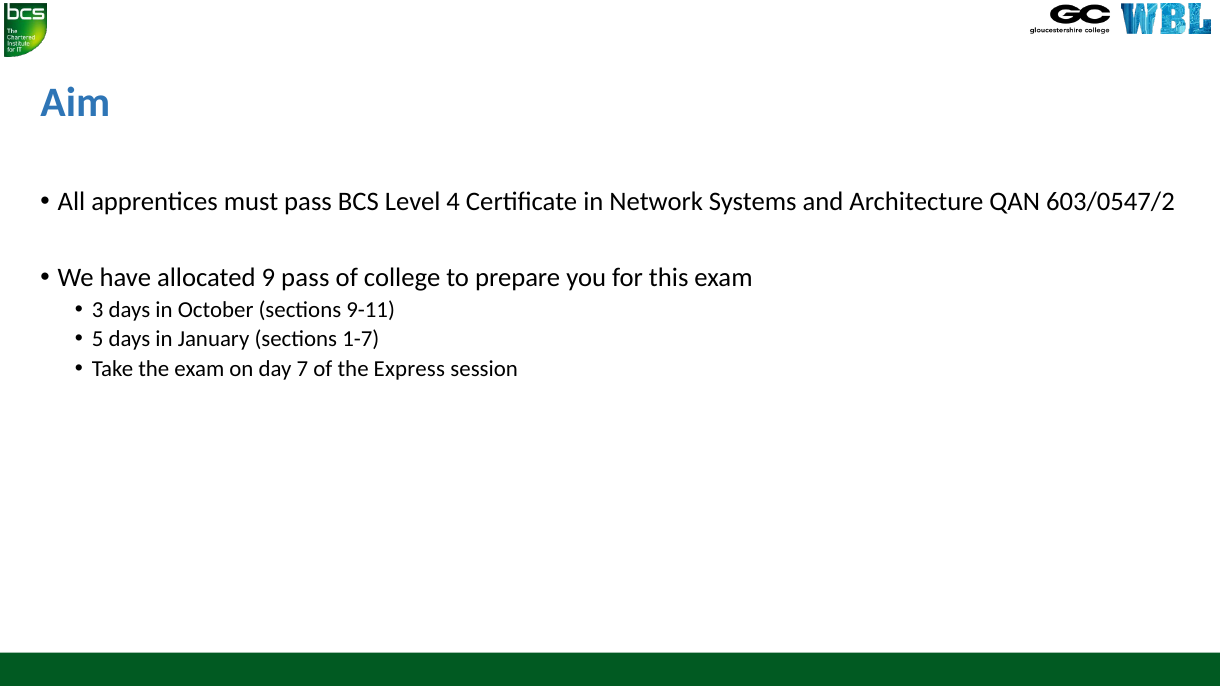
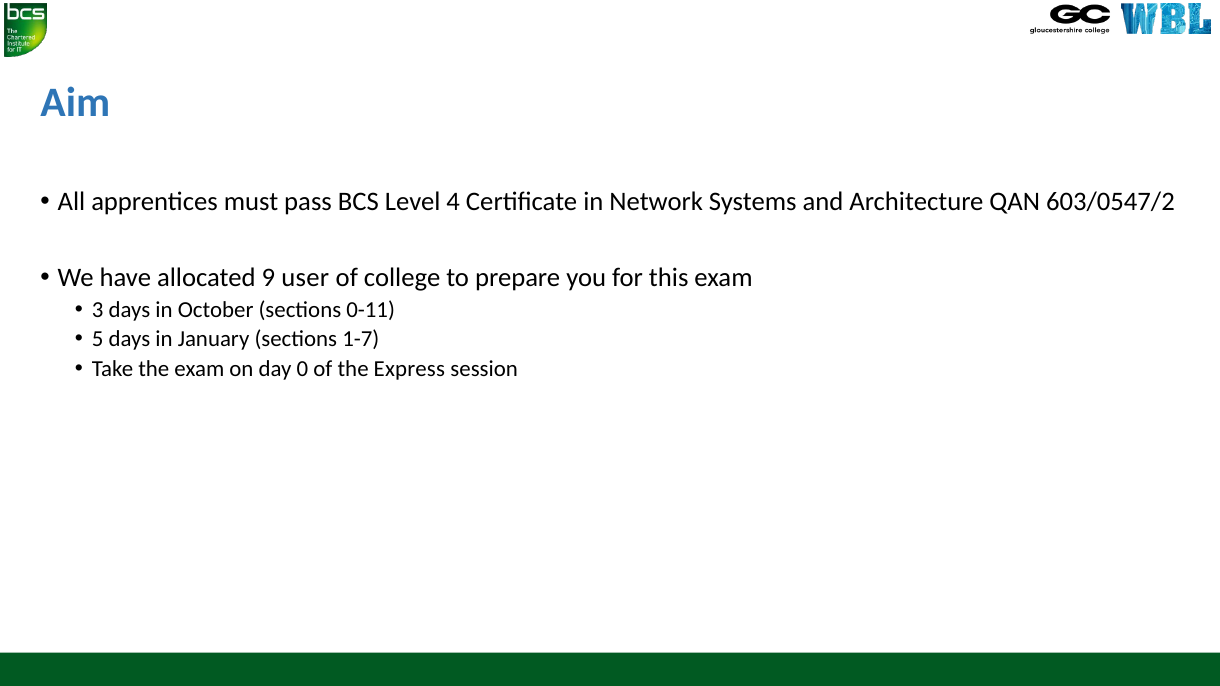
9 pass: pass -> user (305, 278)
9-11: 9-11 -> 0-11 (371, 310)
7: 7 -> 0 (302, 369)
